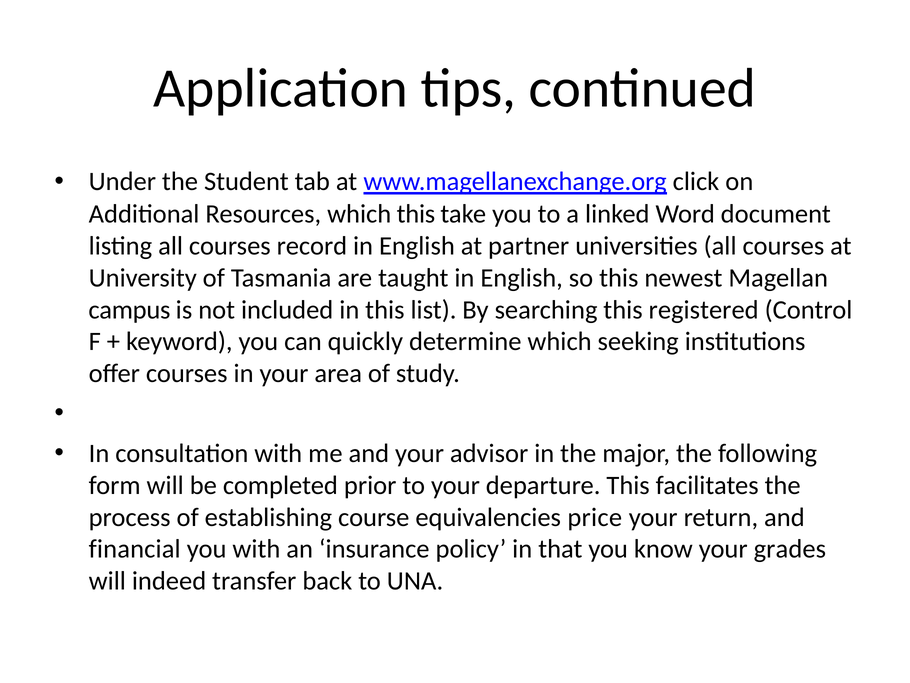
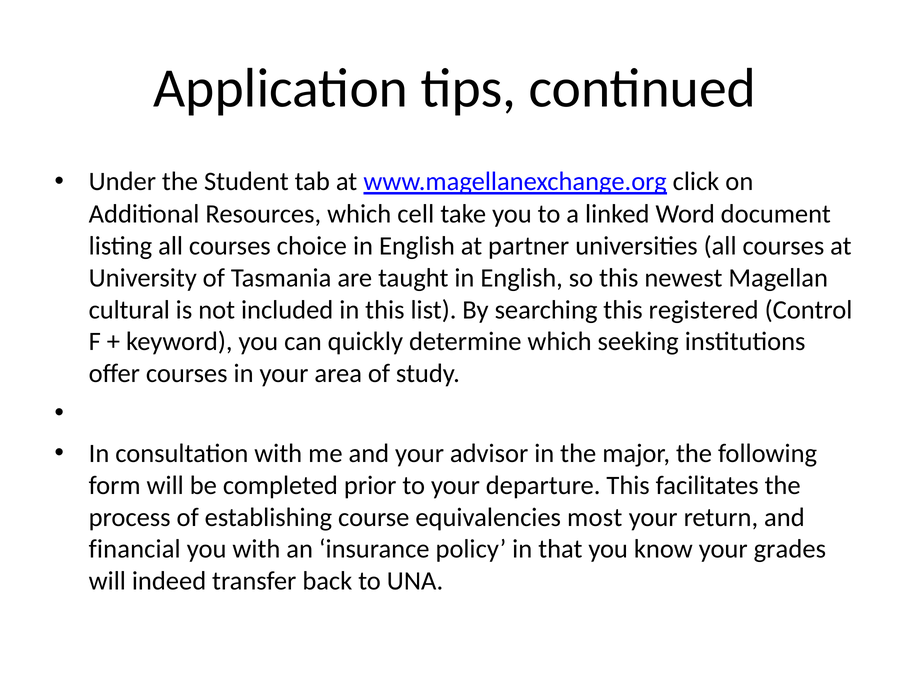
which this: this -> cell (416, 214)
record: record -> choice (312, 246)
campus: campus -> cultural (129, 310)
price: price -> most (595, 517)
